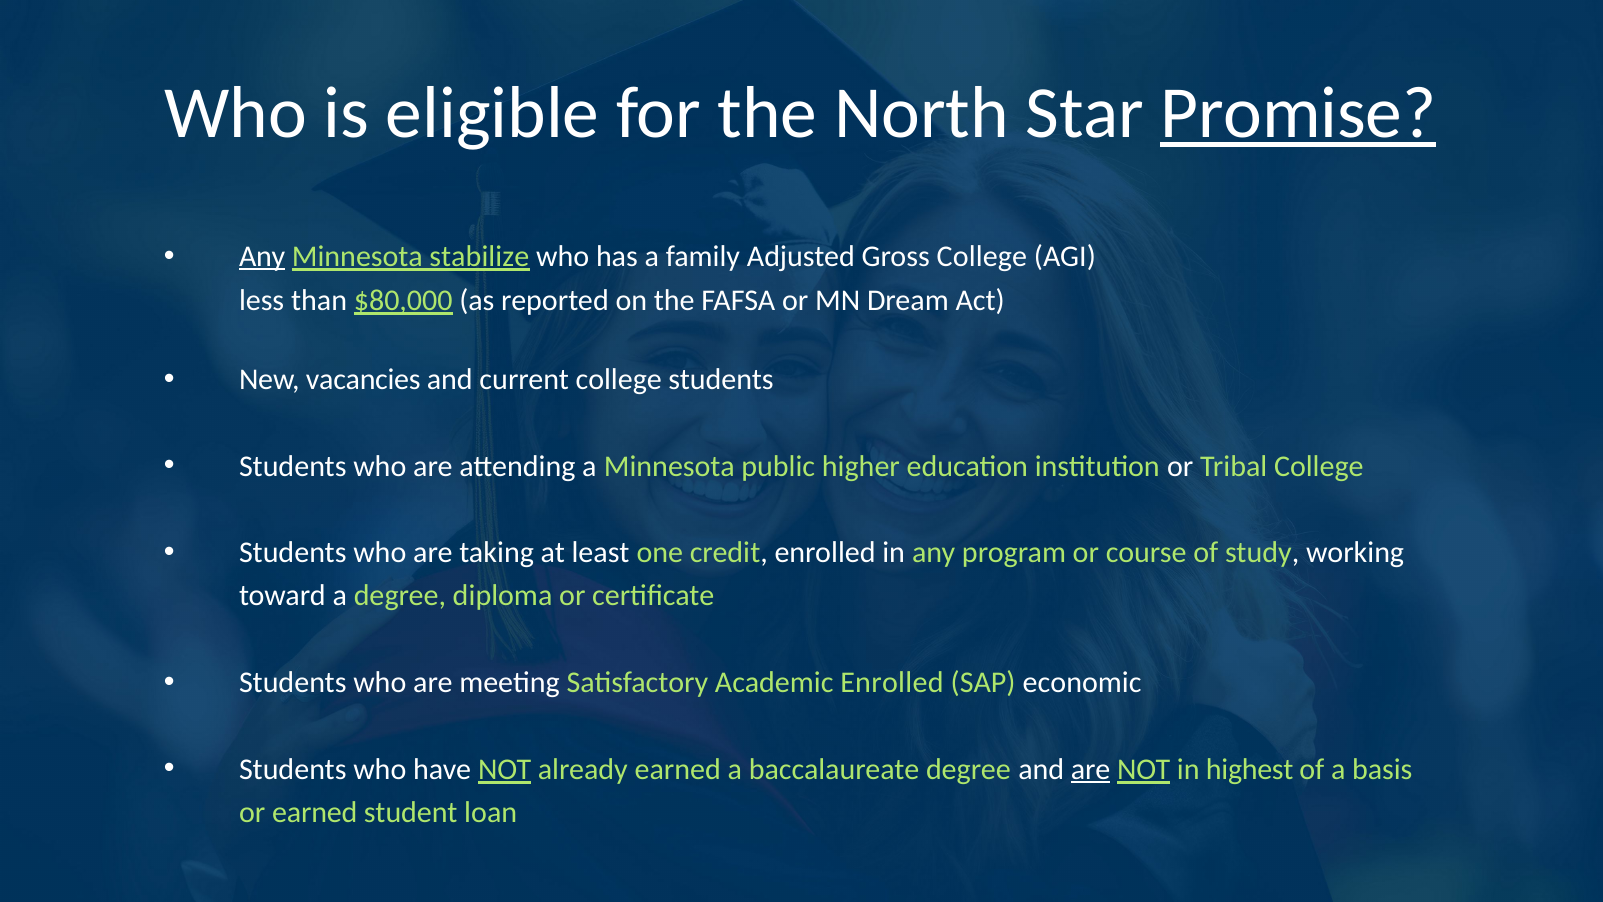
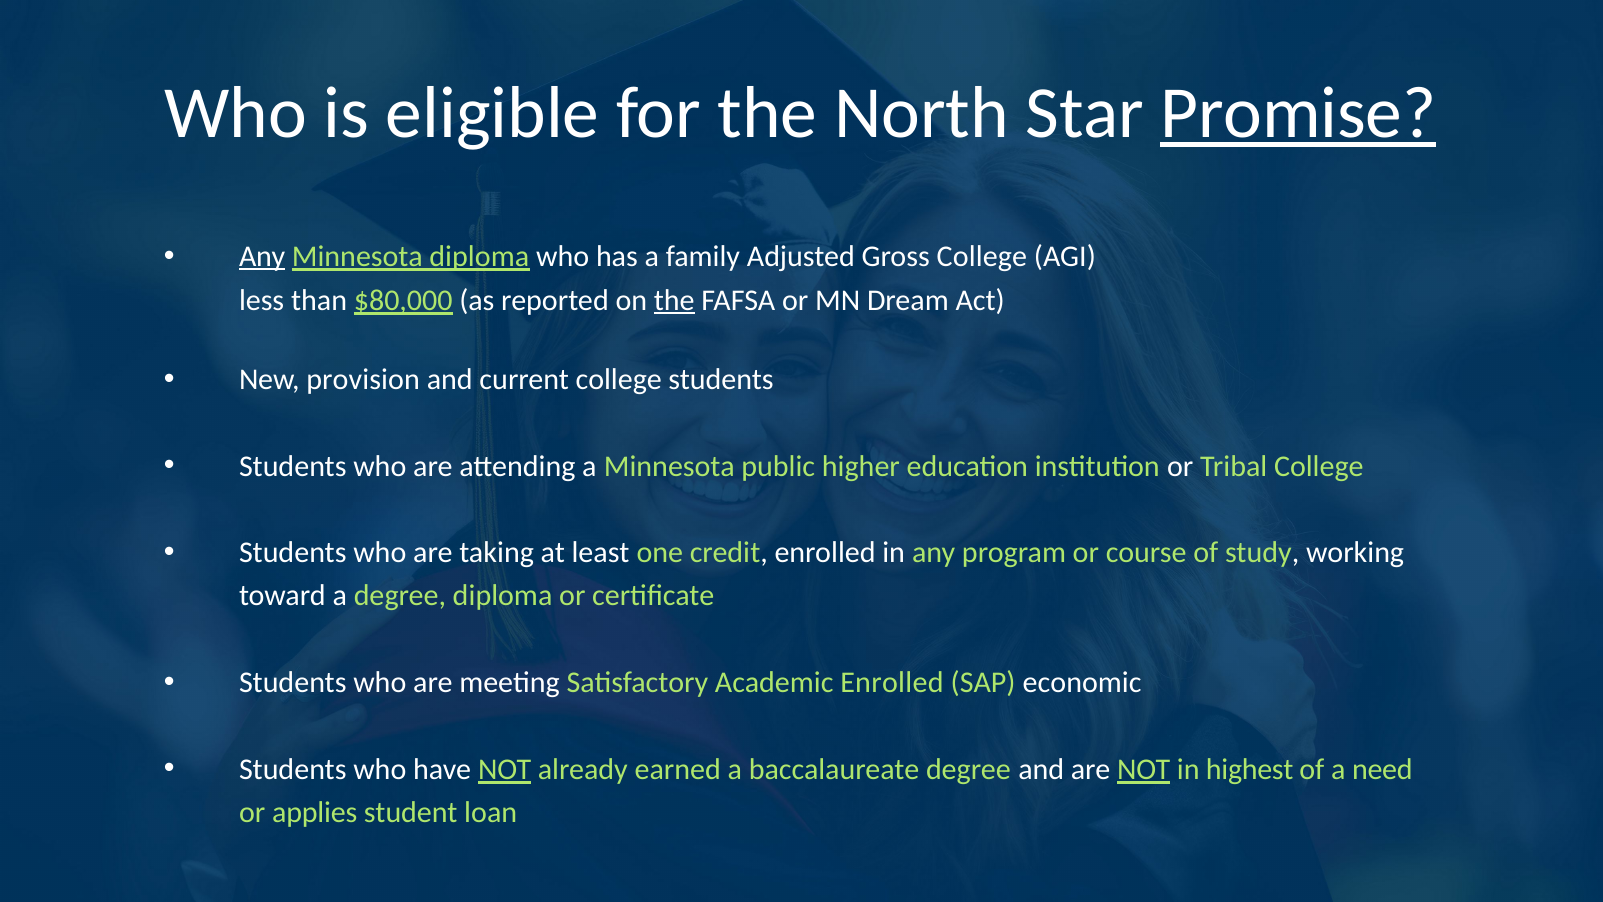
Minnesota stabilize: stabilize -> diploma (479, 256)
the underline: none -> present (674, 300)
vacancies: vacancies -> provision (363, 380)
are underline: present -> none (1091, 769)
basis: basis -> need (1382, 769)
or earned: earned -> applies (315, 812)
